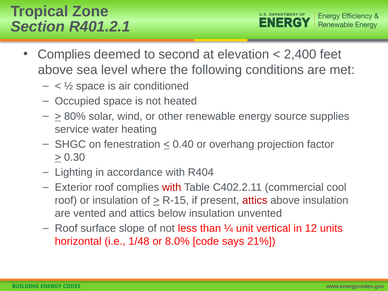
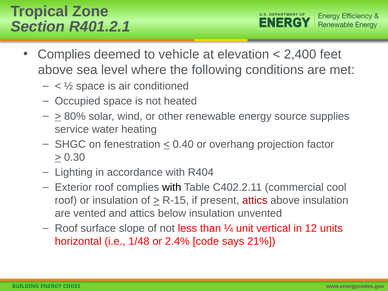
second: second -> vehicle (179, 54)
with colour: red -> black (172, 187)
8.0%: 8.0% -> 2.4% (177, 241)
